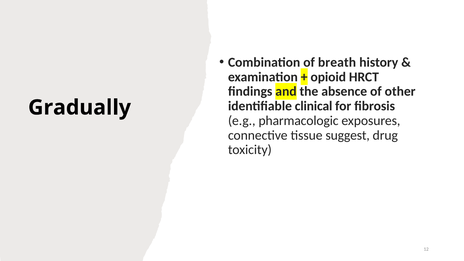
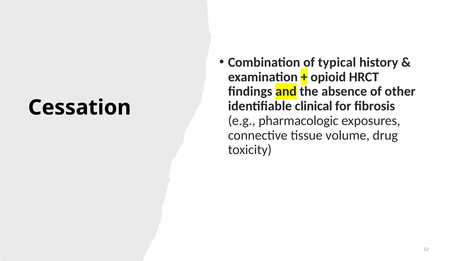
breath: breath -> typical (337, 62)
Gradually: Gradually -> Cessation (80, 108)
suggest: suggest -> volume (348, 135)
